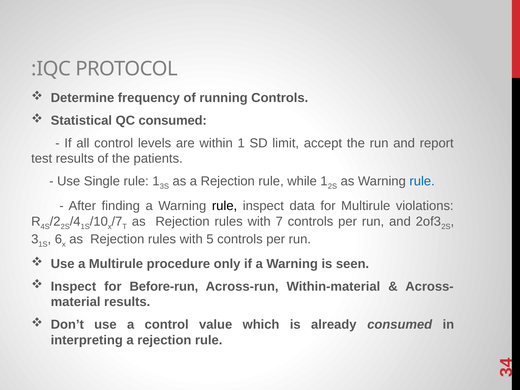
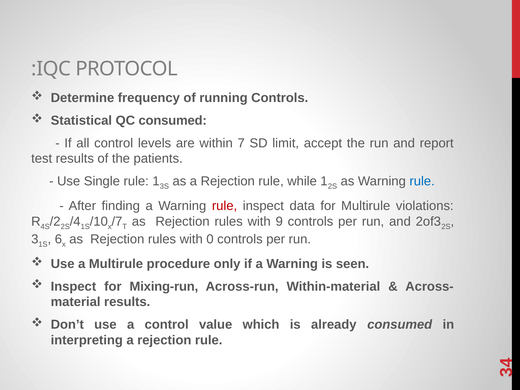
within 1: 1 -> 7 (241, 143)
rule colour: black -> red (225, 206)
7: 7 -> 9 (279, 221)
5: 5 -> 0 (210, 239)
Before-run: Before-run -> Mixing-run (164, 286)
